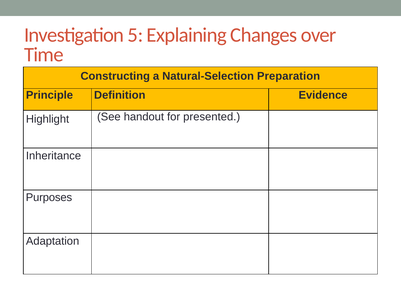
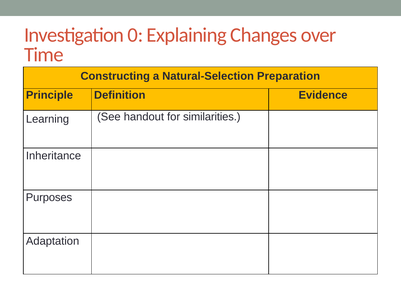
5: 5 -> 0 (135, 35)
Highlight: Highlight -> Learning (48, 119)
presented: presented -> similarities (212, 117)
